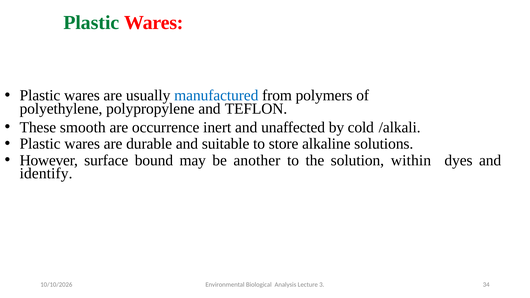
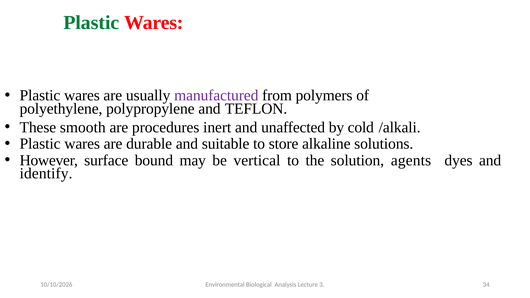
manufactured colour: blue -> purple (216, 96)
occurrence: occurrence -> procedures (166, 127)
another: another -> vertical (257, 160)
within: within -> agents (411, 160)
